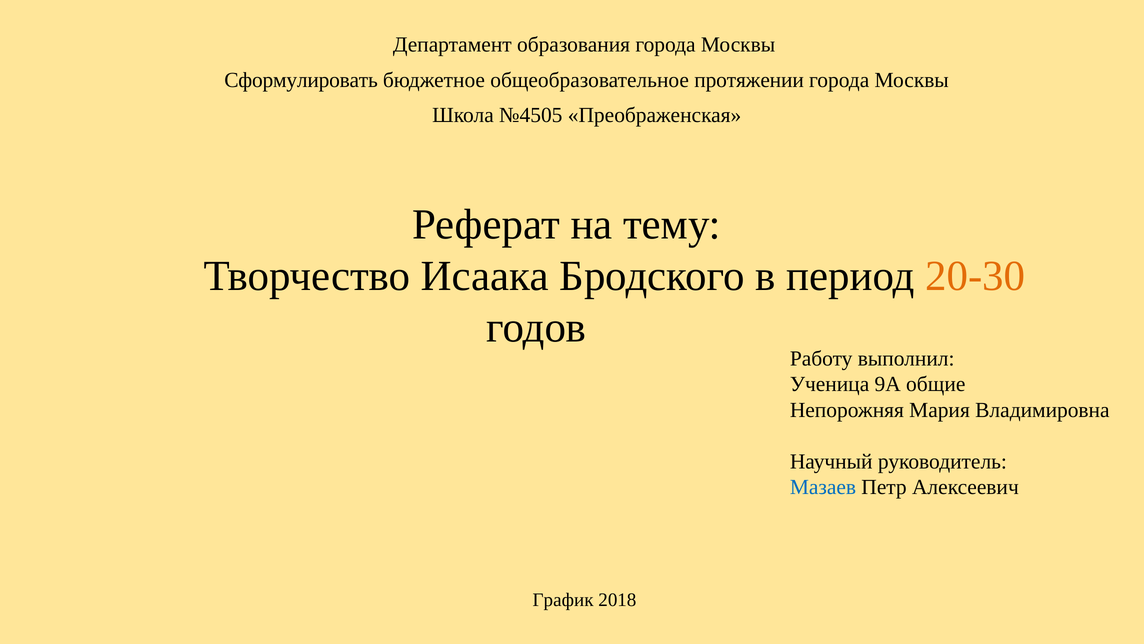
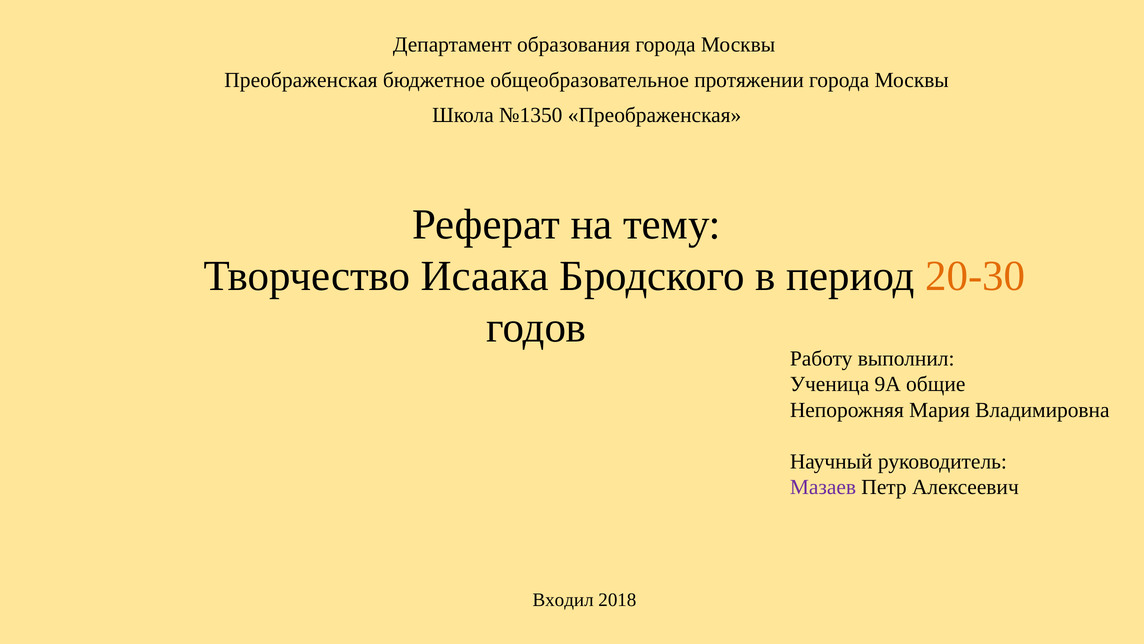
Сформулировать: Сформулировать -> Преображенская (301, 80)
№4505: №4505 -> №1350 (531, 115)
Мазаев colour: blue -> purple (823, 487)
График: График -> Входил (563, 600)
